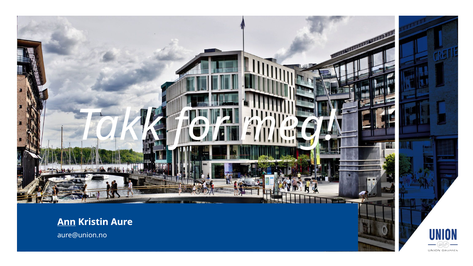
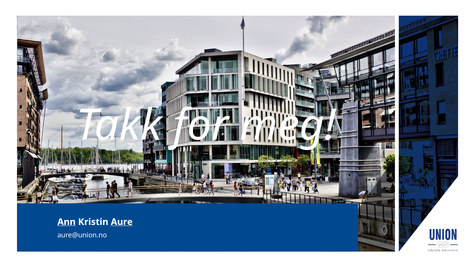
Aure underline: none -> present (122, 222)
